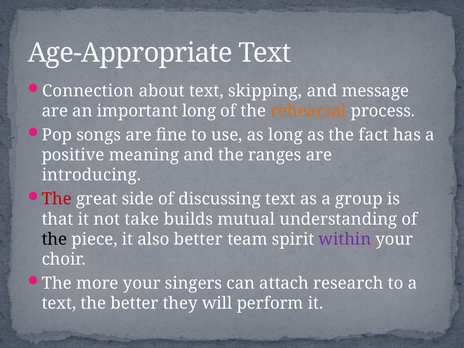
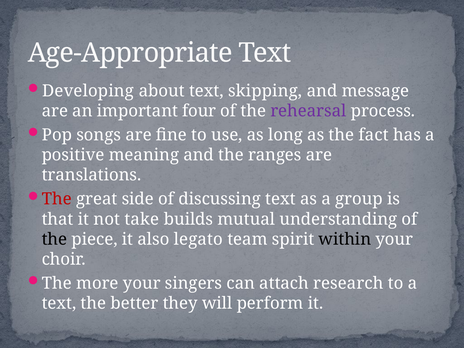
Connection: Connection -> Developing (88, 91)
important long: long -> four (199, 111)
rehearsal colour: orange -> purple (308, 111)
introducing: introducing -> translations (92, 175)
also better: better -> legato (198, 239)
within colour: purple -> black (345, 239)
